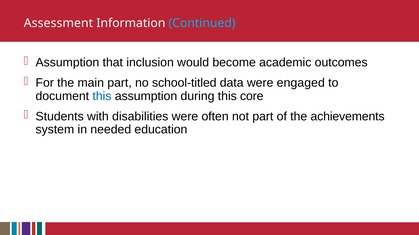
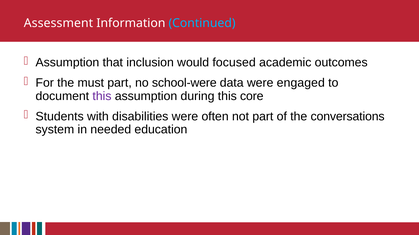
become: become -> focused (234, 63)
main: main -> must (91, 83)
school-titled: school-titled -> school-were (184, 83)
this colour: blue -> purple (102, 96)
achievements: achievements -> conversations (348, 117)
